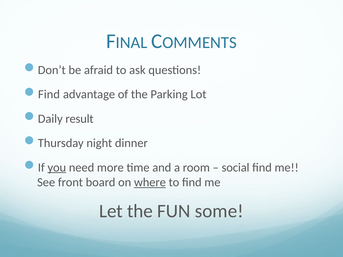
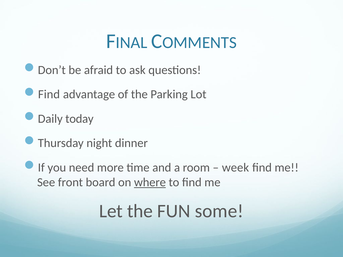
result: result -> today (79, 119)
you underline: present -> none (57, 168)
social: social -> week (235, 168)
